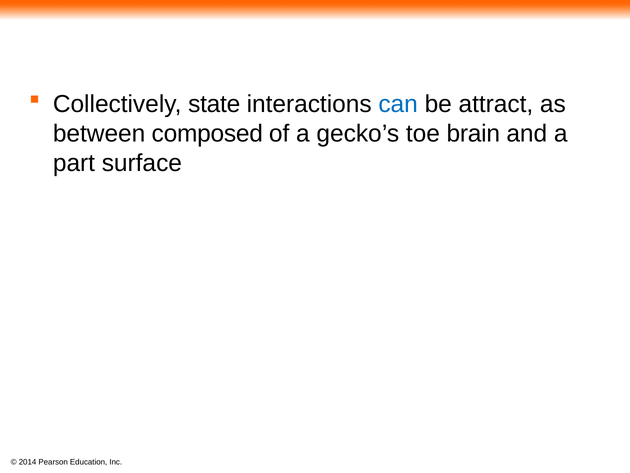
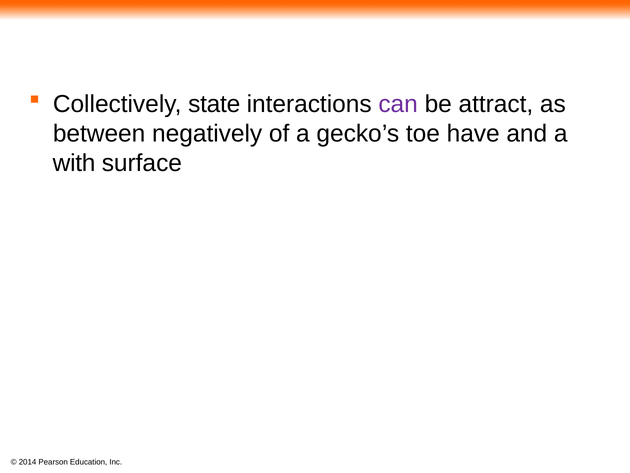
can colour: blue -> purple (398, 104)
composed: composed -> negatively (207, 134)
brain: brain -> have (473, 134)
part: part -> with (74, 163)
